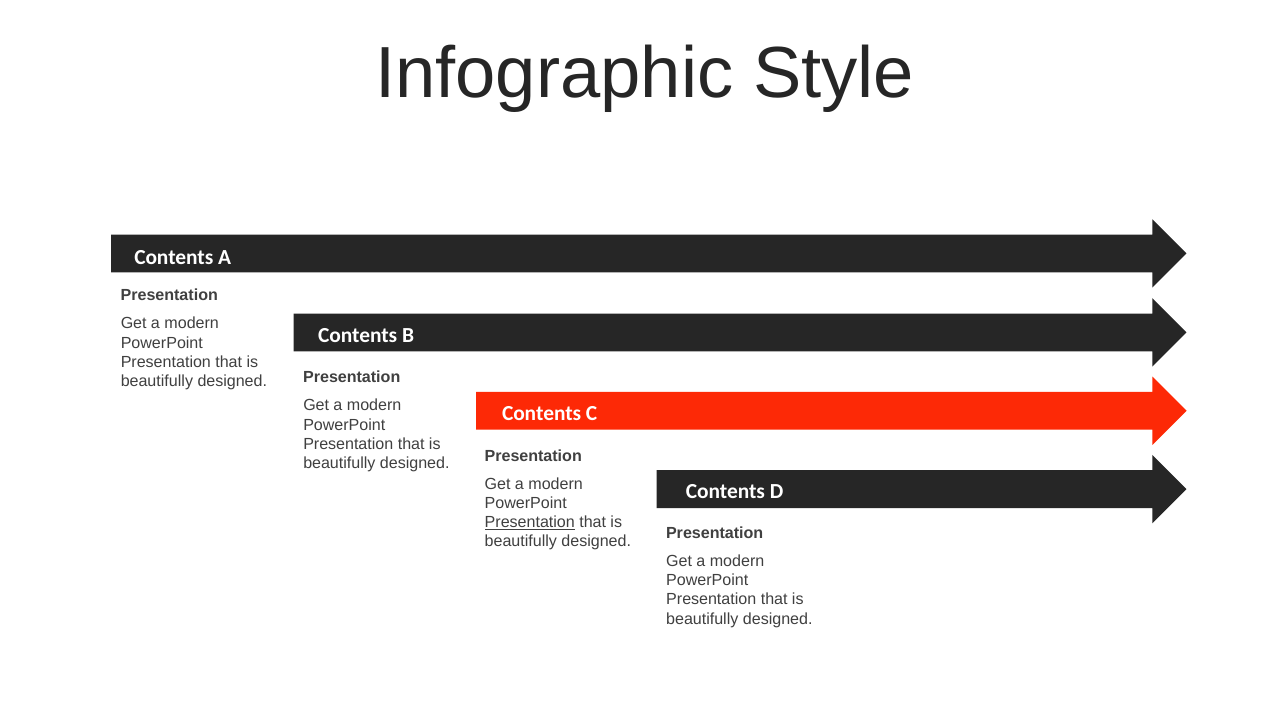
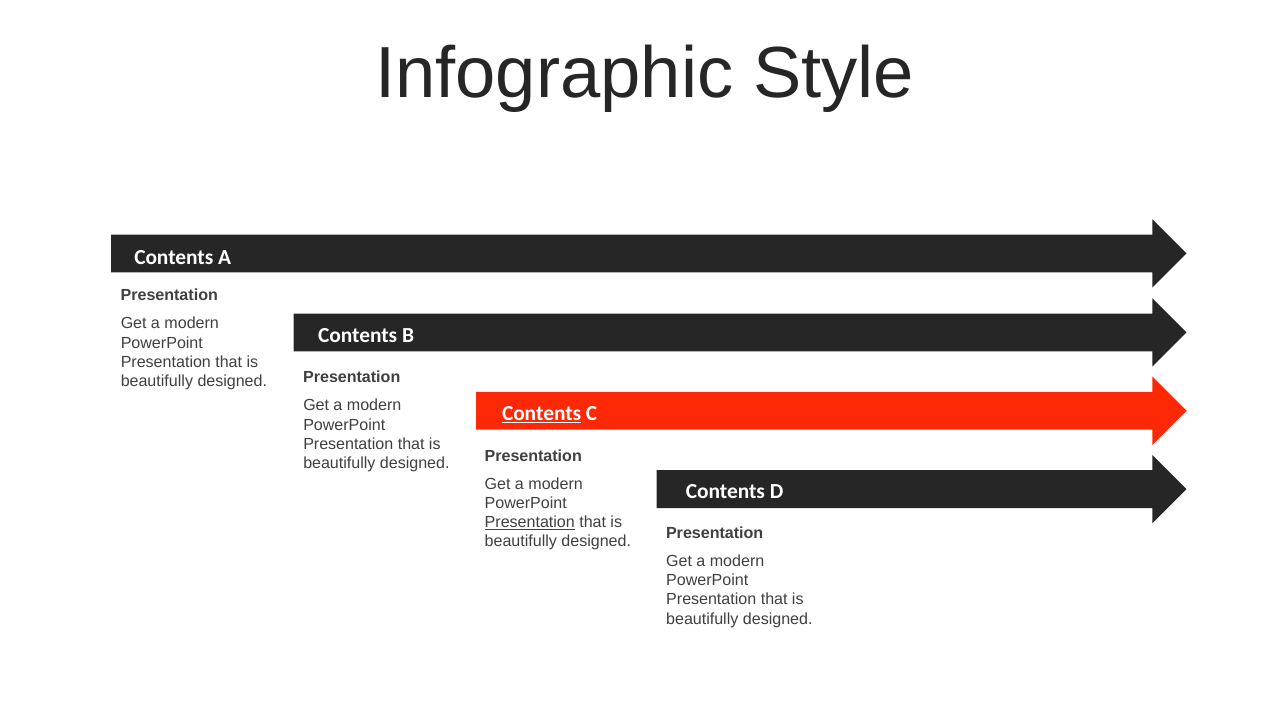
Contents underline: none -> present (542, 414)
